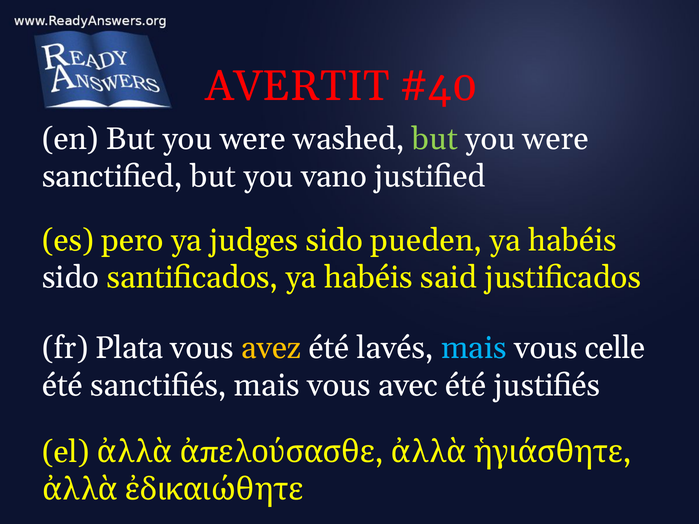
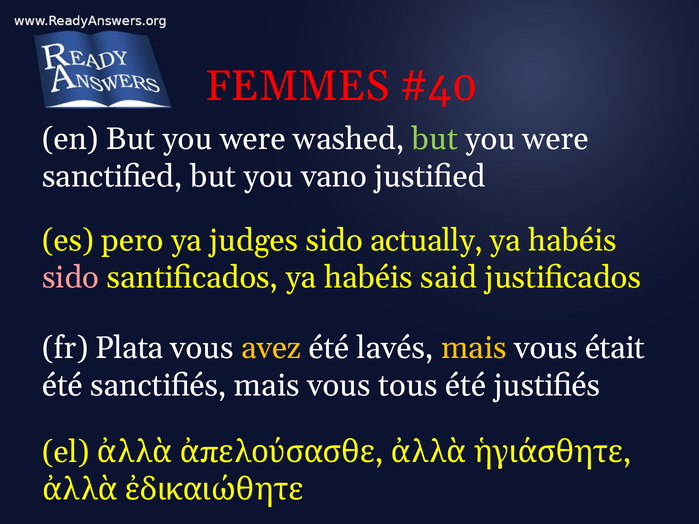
AVERTIT: AVERTIT -> FEMMES (297, 86)
pueden: pueden -> actually (426, 241)
sido colour: white -> pink (71, 278)
mais colour: light blue -> yellow (474, 348)
celle: celle -> était (615, 348)
avec: avec -> tous (408, 386)
